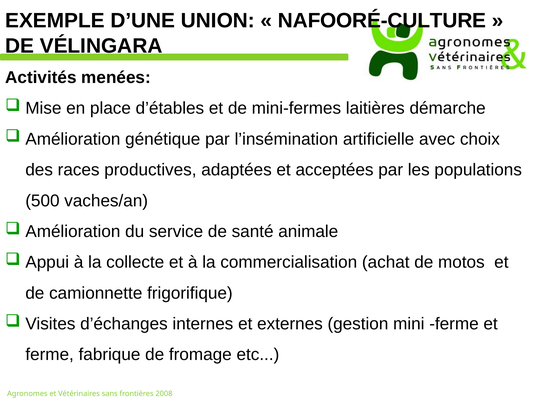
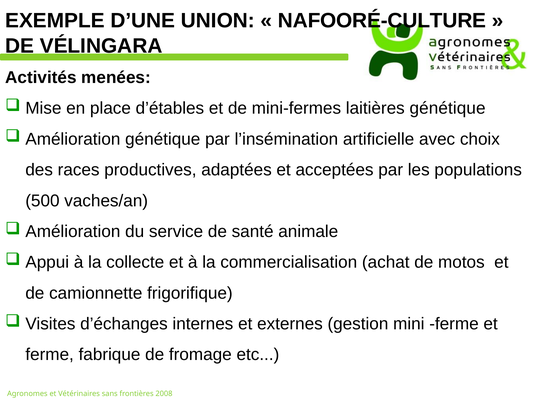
laitières démarche: démarche -> génétique (448, 108)
